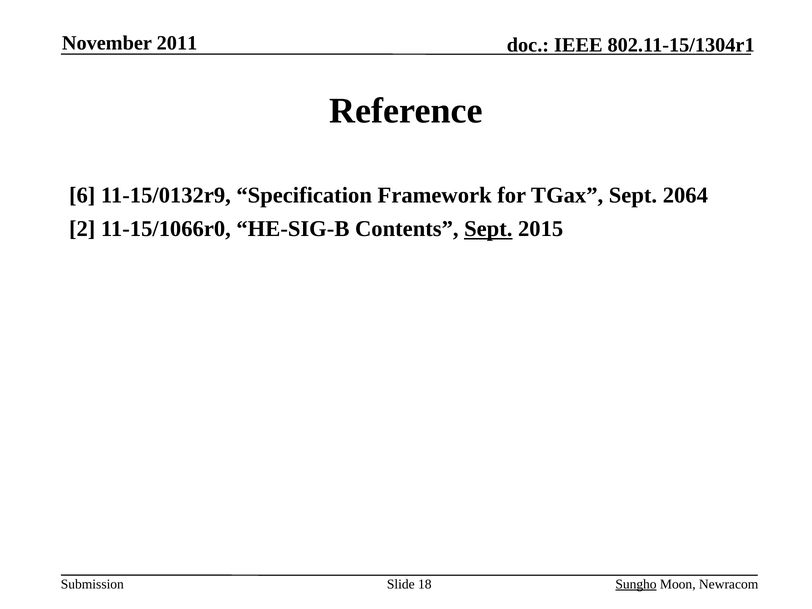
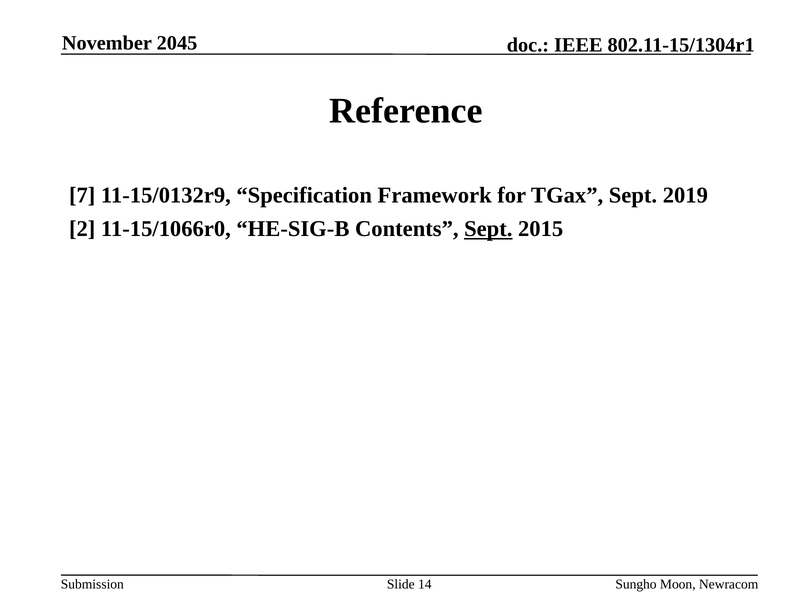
2011: 2011 -> 2045 (177, 43)
6: 6 -> 7 (82, 195)
2064: 2064 -> 2019 (685, 195)
18: 18 -> 14 (425, 584)
Sungho underline: present -> none (636, 584)
